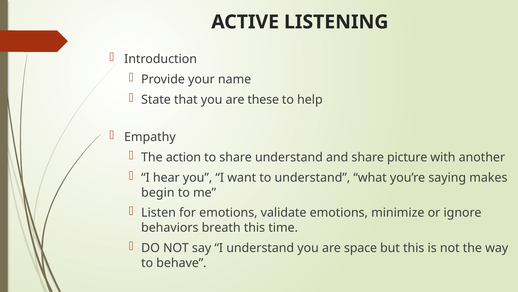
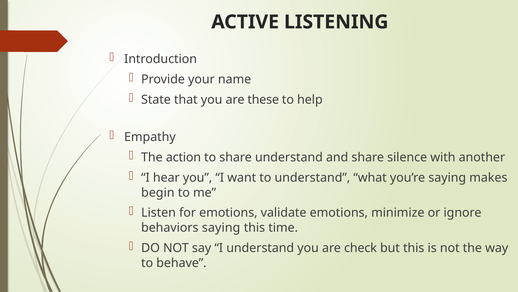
picture: picture -> silence (407, 157)
behaviors breath: breath -> saying (221, 227)
space: space -> check (361, 248)
